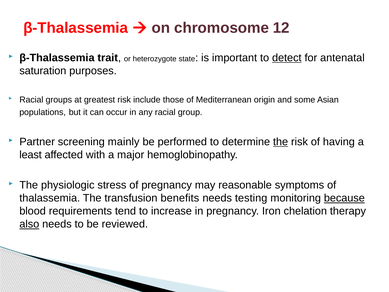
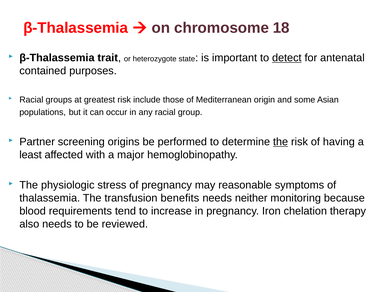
12: 12 -> 18 (281, 28)
saturation: saturation -> contained (43, 71)
mainly: mainly -> origins (124, 142)
testing: testing -> neither (251, 198)
because underline: present -> none (344, 198)
also underline: present -> none (29, 224)
